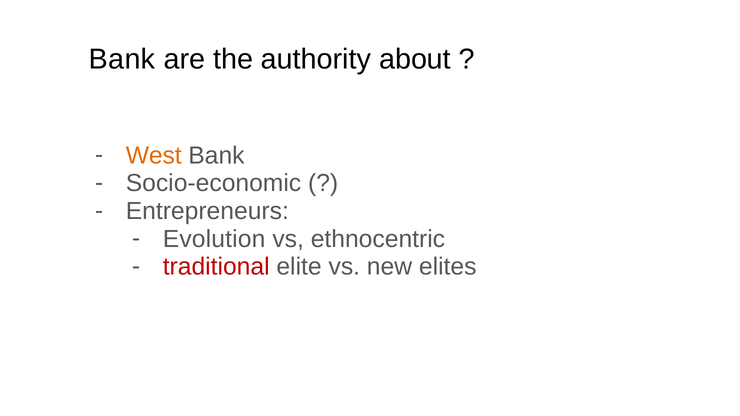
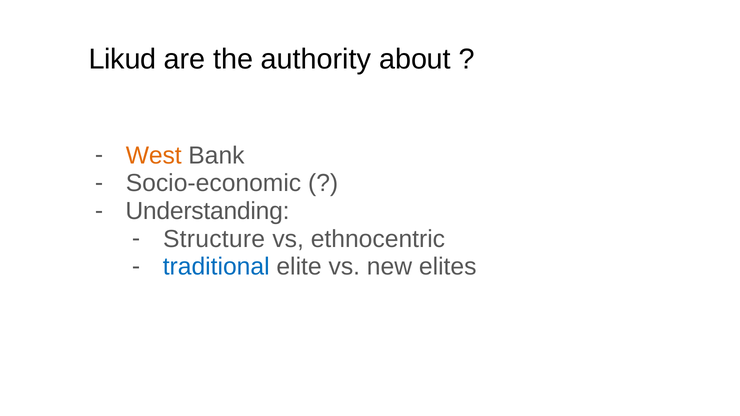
Bank: Bank -> Likud (122, 59)
Entrepreneurs: Entrepreneurs -> Understanding (207, 211)
Evolution: Evolution -> Structure (214, 239)
traditional colour: red -> blue (216, 267)
